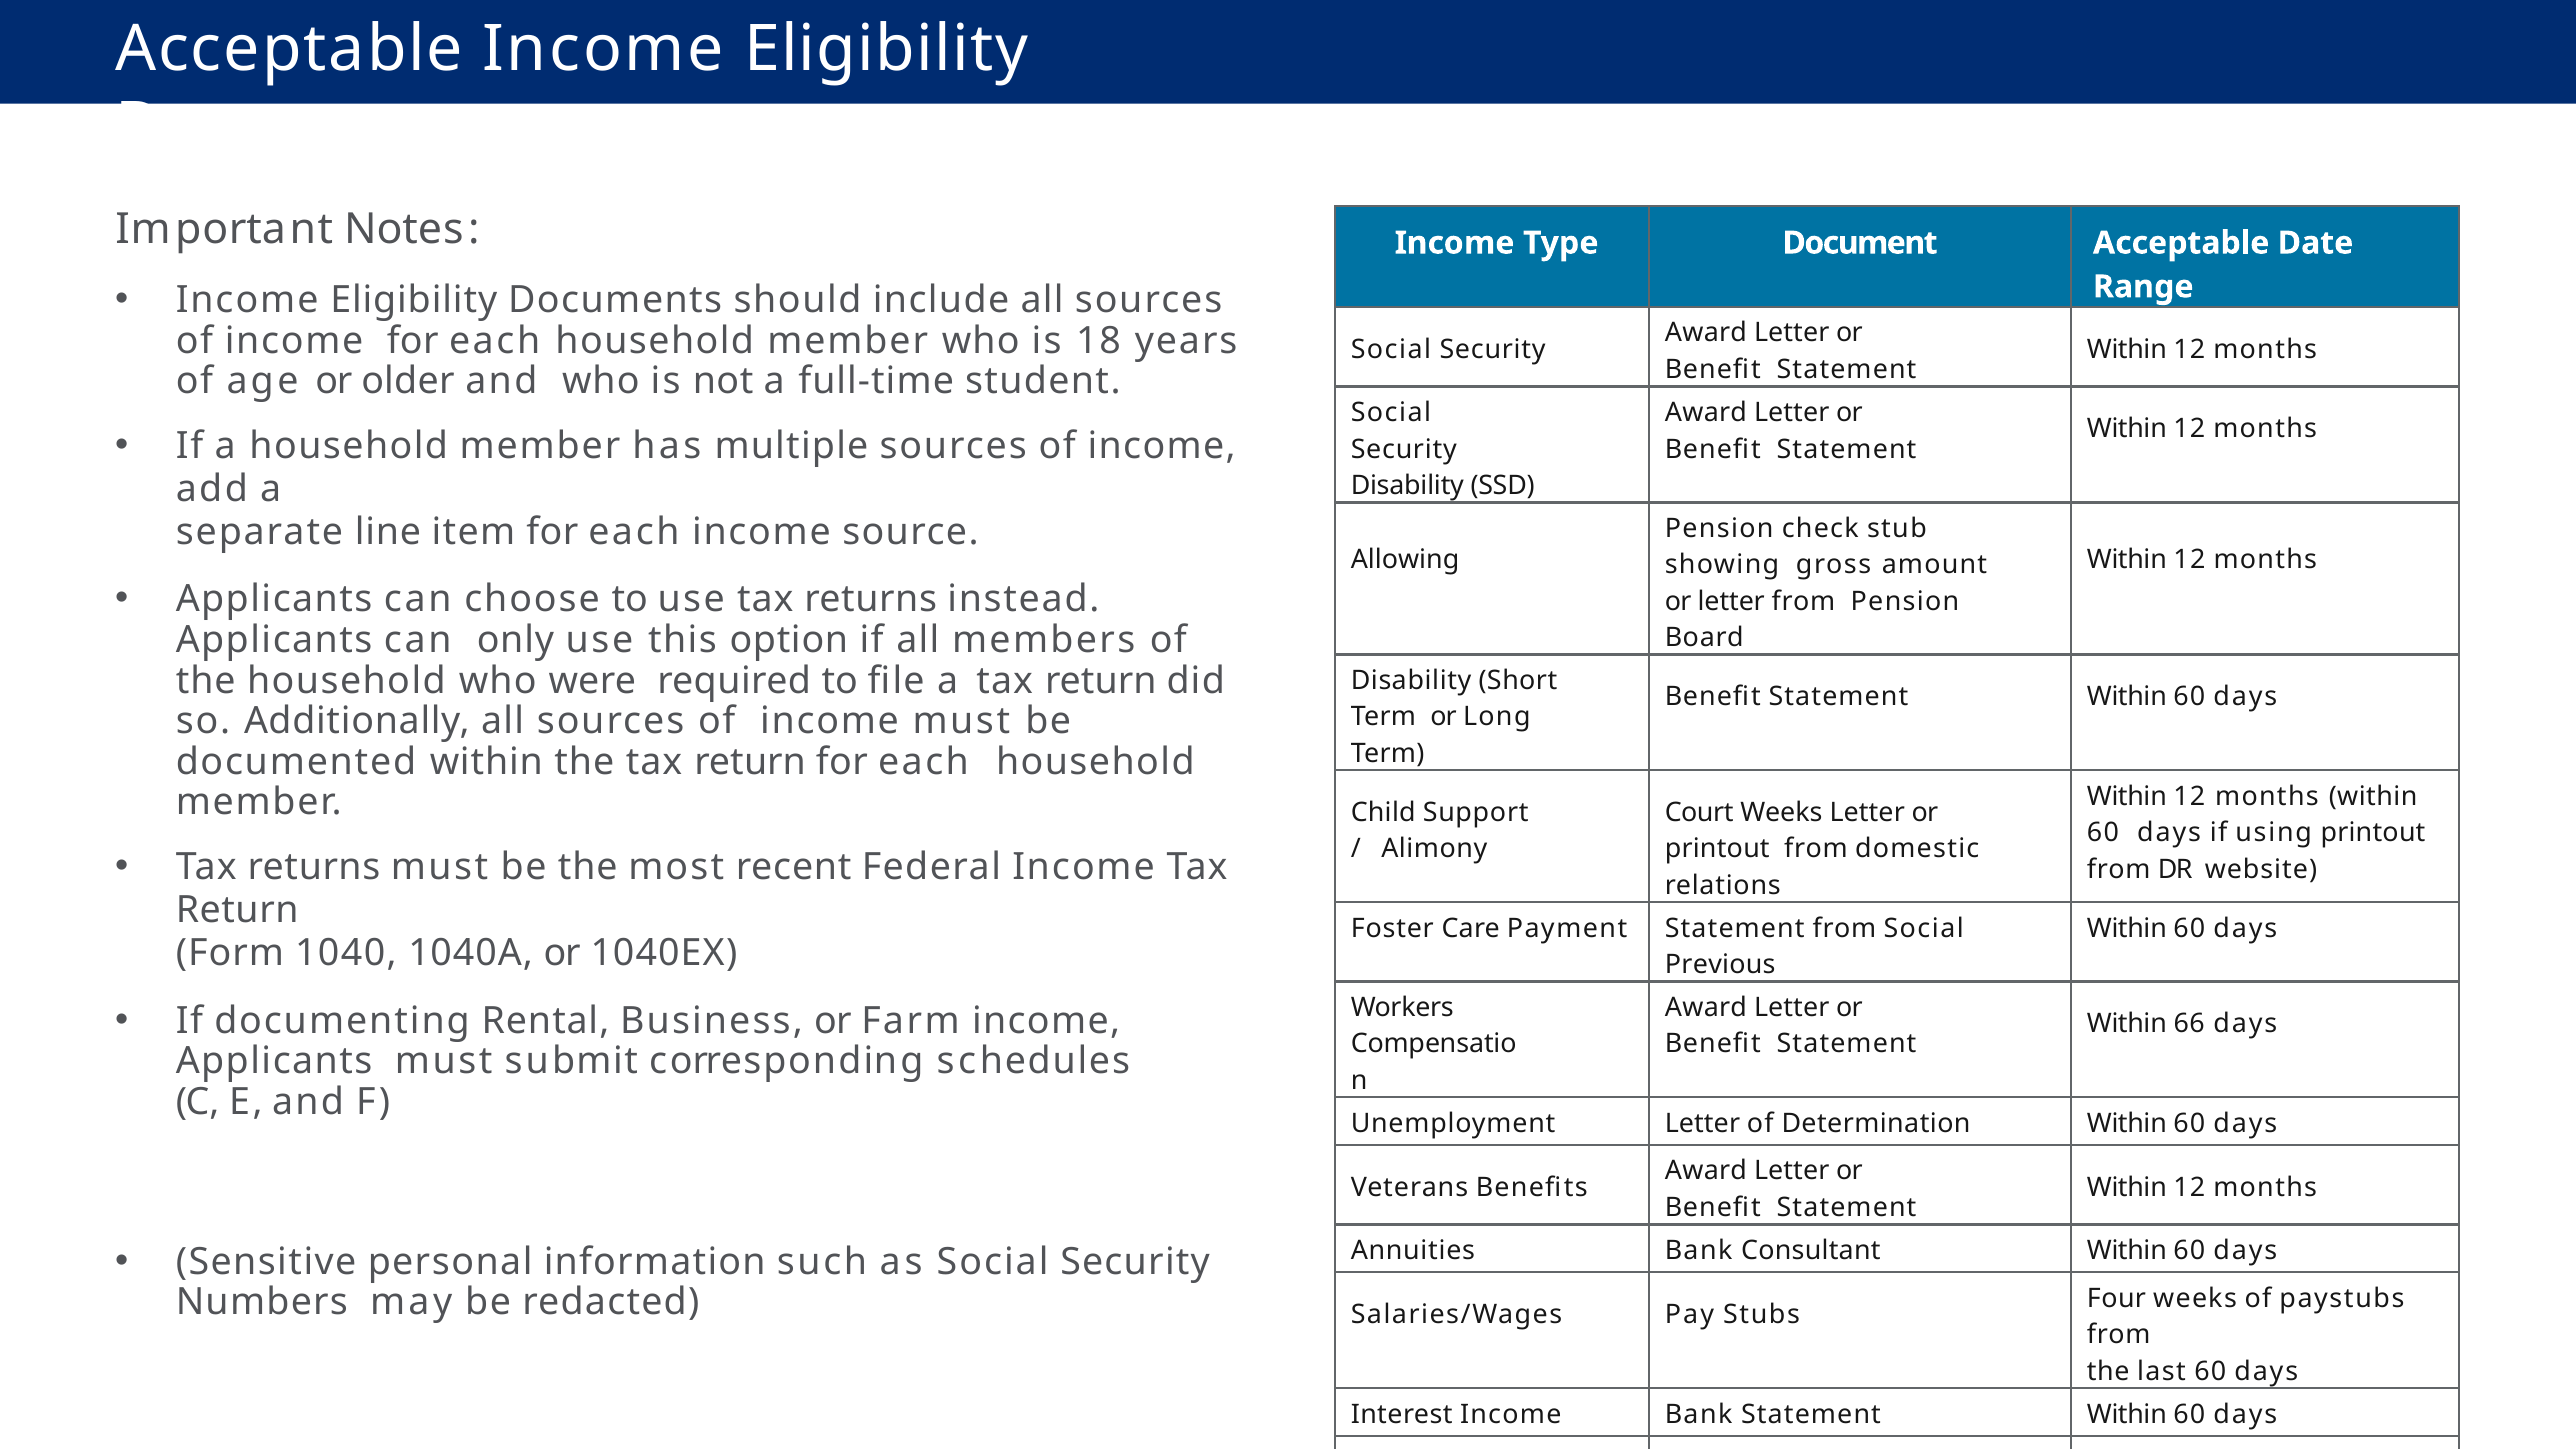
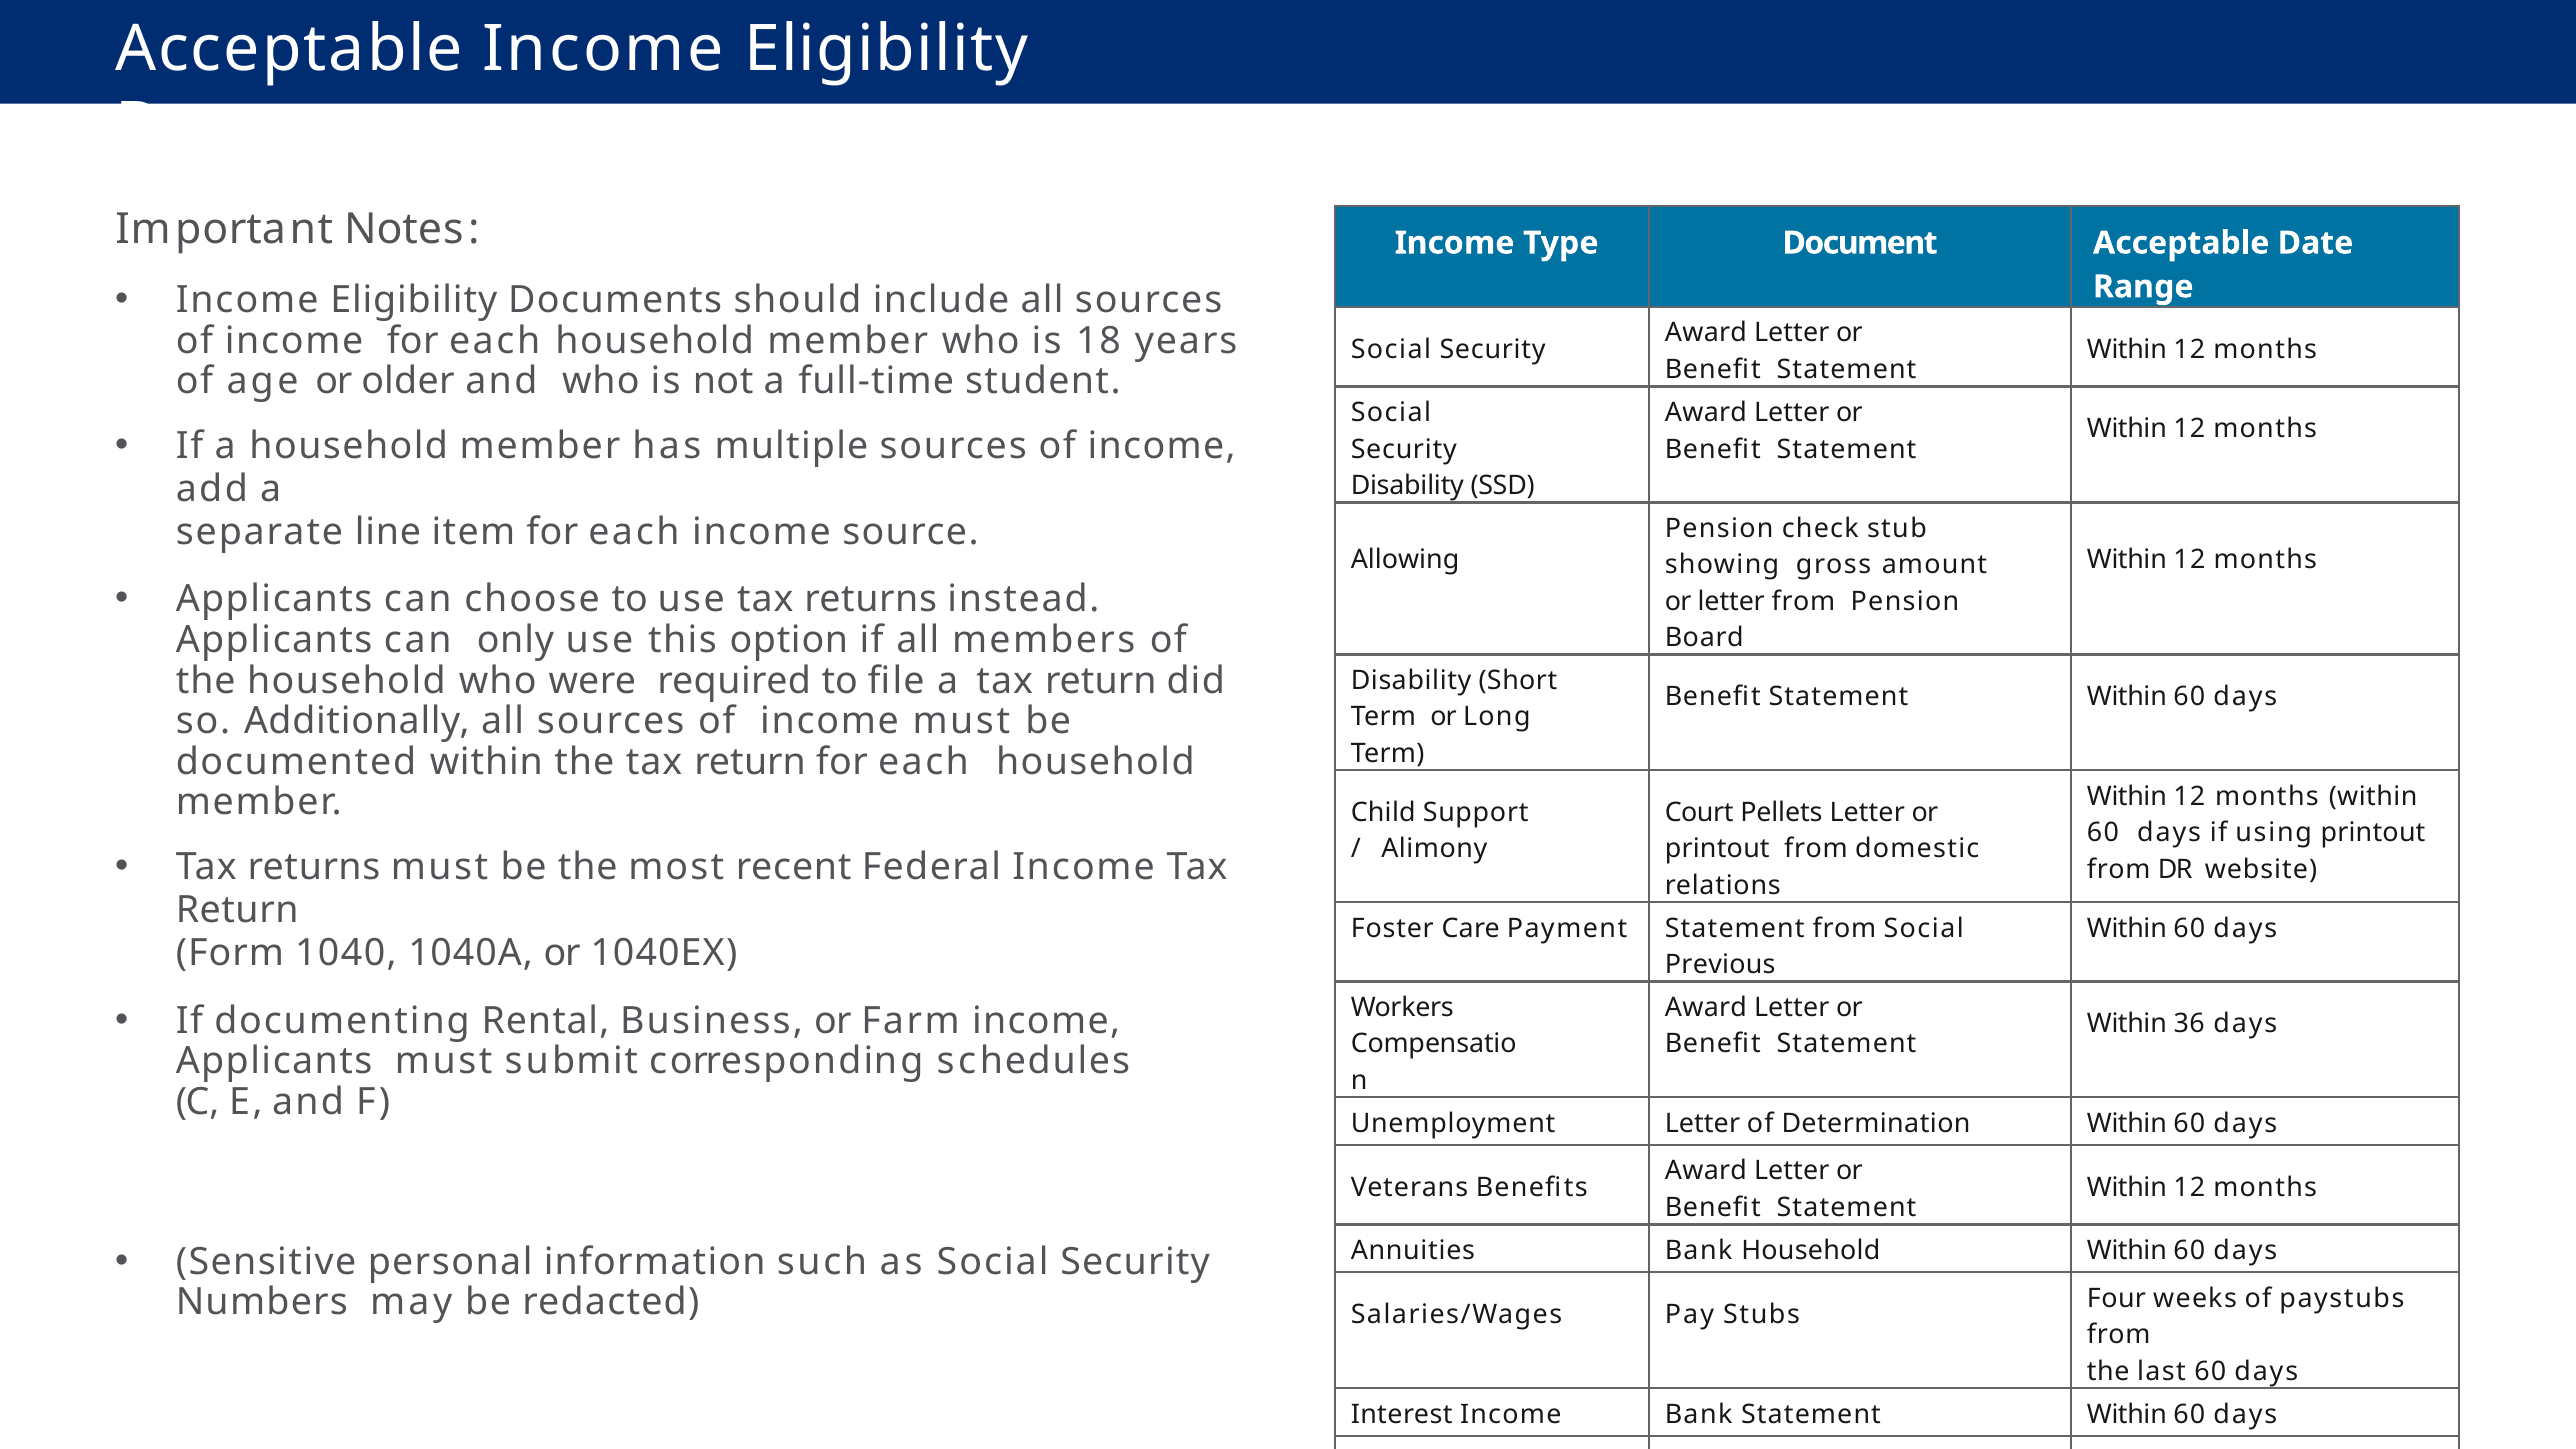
Court Weeks: Weeks -> Pellets (1781, 813)
66: 66 -> 36 (2189, 1024)
Bank Consultant: Consultant -> Household (1811, 1251)
